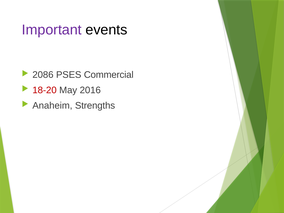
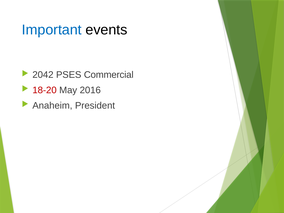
Important colour: purple -> blue (52, 30)
2086: 2086 -> 2042 (43, 75)
Strengths: Strengths -> President (95, 105)
